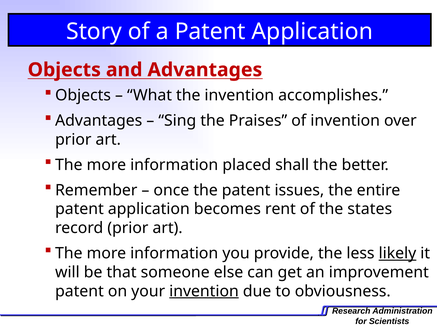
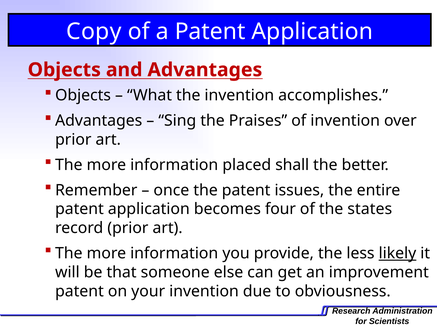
Story: Story -> Copy (94, 31)
rent: rent -> four (280, 209)
invention underline: present -> none (204, 291)
